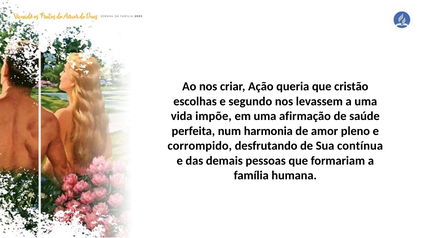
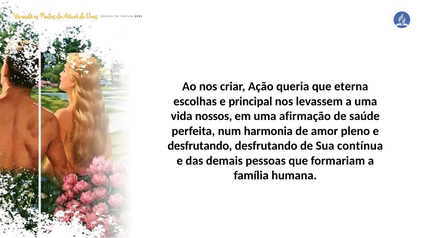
cristão: cristão -> eterna (351, 87)
segundo: segundo -> principal (250, 101)
impõe: impõe -> nossos (214, 116)
corrompido: corrompido -> desfrutando (200, 146)
